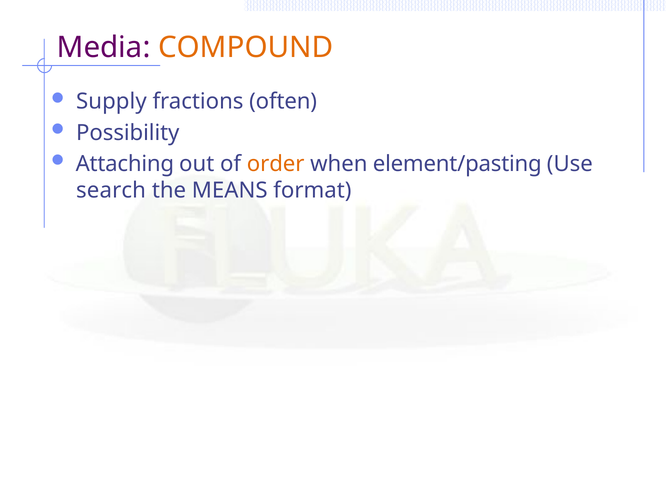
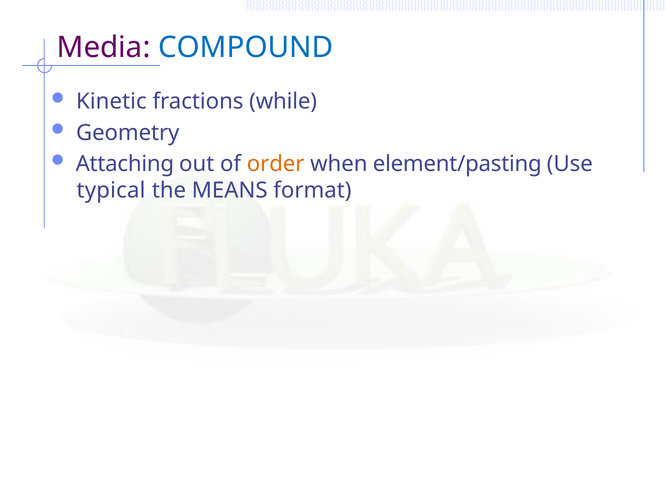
COMPOUND colour: orange -> blue (246, 48)
Supply: Supply -> Kinetic (111, 101)
often: often -> while (283, 101)
Possibility: Possibility -> Geometry (128, 133)
search: search -> typical (111, 190)
